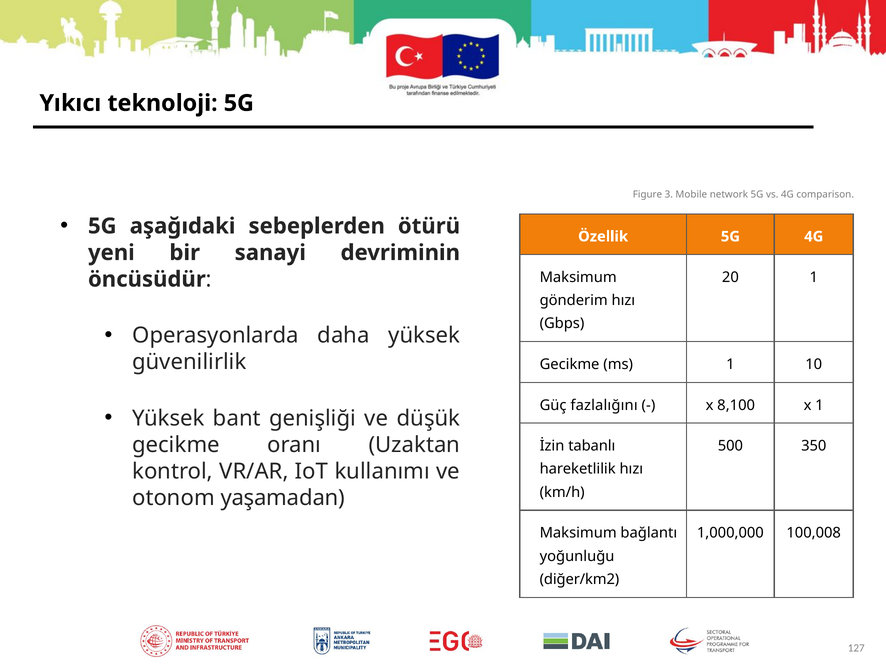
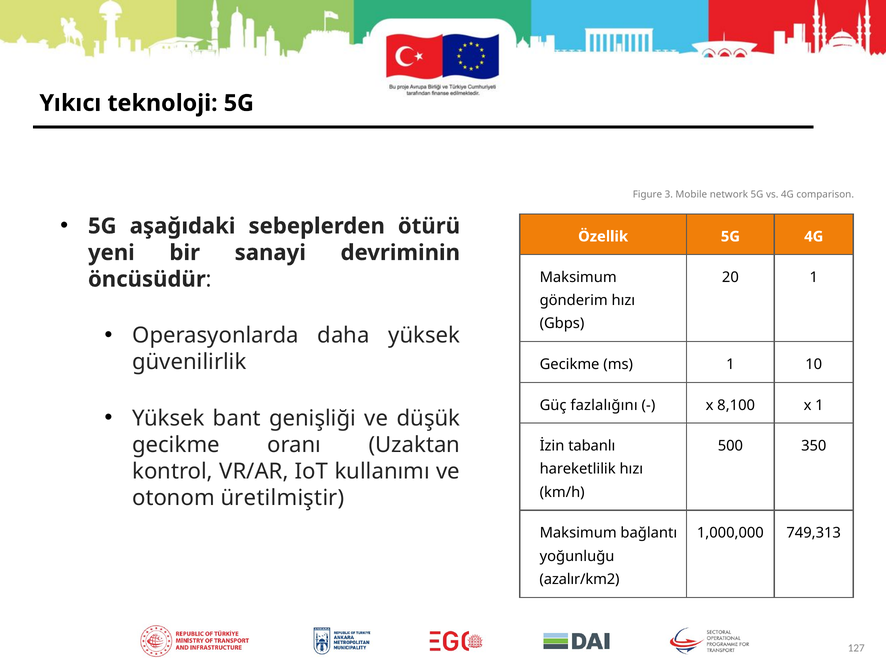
yaşamadan: yaşamadan -> üretilmiştir (283, 498)
100,008: 100,008 -> 749,313 (814, 533)
diğer/km2: diğer/km2 -> azalır/km2 (579, 579)
